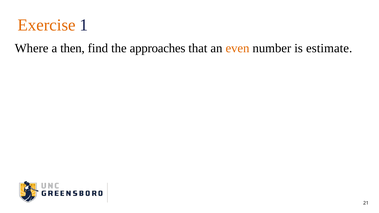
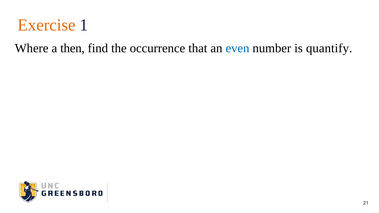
approaches: approaches -> occurrence (157, 48)
even colour: orange -> blue (237, 48)
estimate: estimate -> quantify (329, 48)
